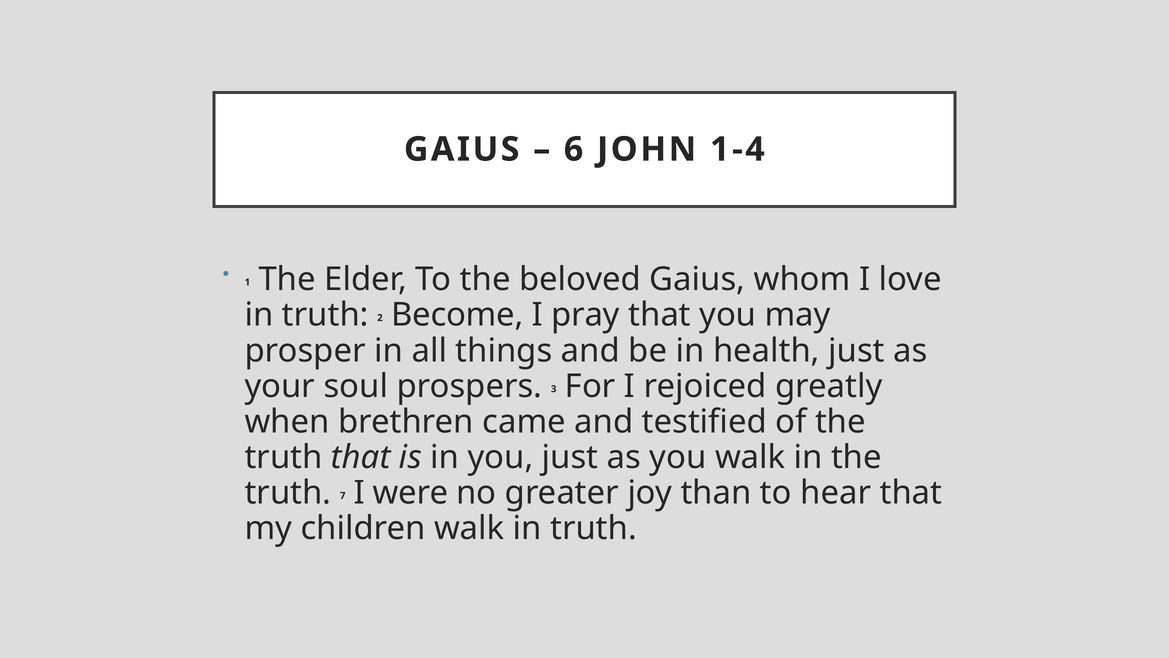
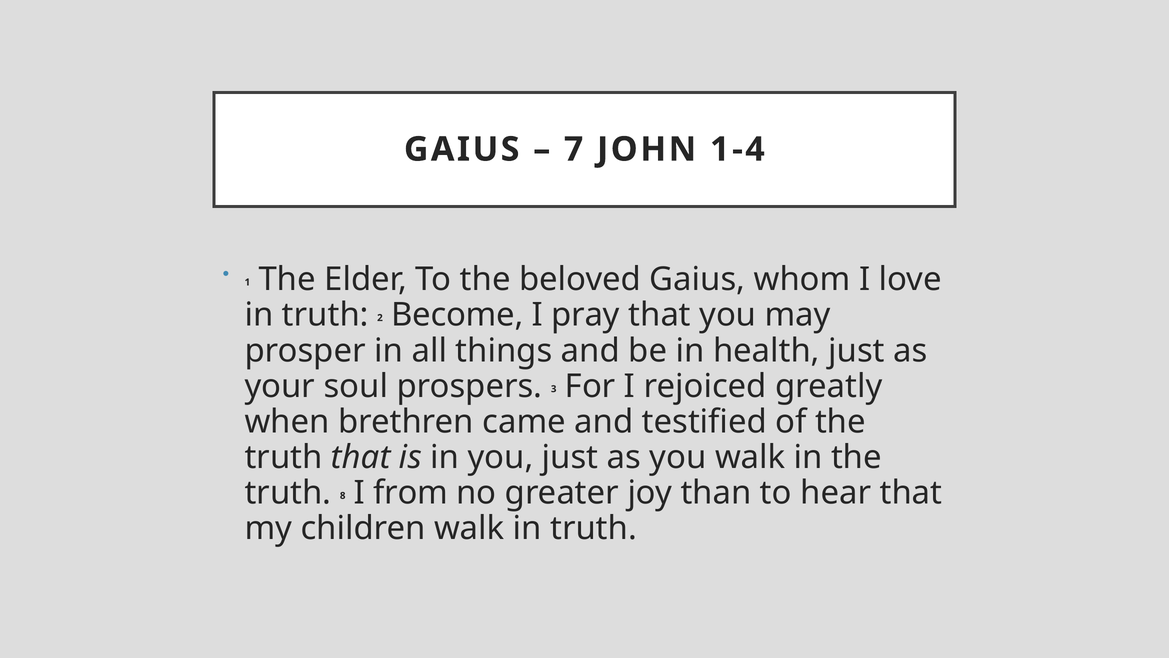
6: 6 -> 7 (574, 149)
7: 7 -> 8 (343, 495)
were: were -> from (411, 493)
